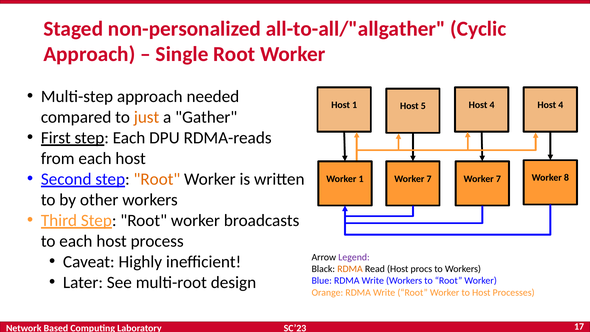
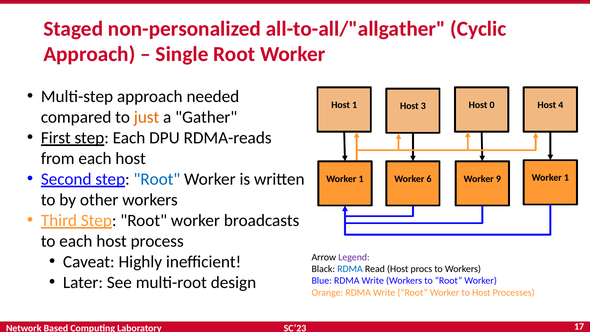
5: 5 -> 3 (423, 106)
4: 4 -> 0 (492, 105)
Root colour: orange -> blue (157, 179)
1 Worker 7: 7 -> 6 (429, 179)
7: 7 -> 9 (498, 179)
8: 8 -> 1 (566, 178)
RDMA colour: orange -> blue (350, 269)
